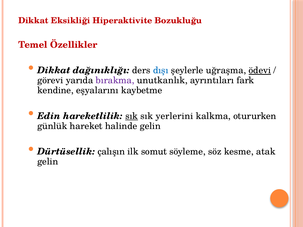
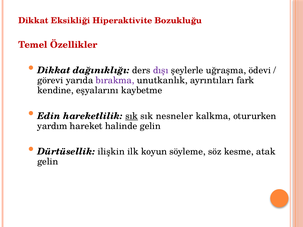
dışı colour: blue -> purple (161, 70)
ödevi underline: present -> none (260, 70)
yerlerini: yerlerini -> nesneler (174, 116)
günlük: günlük -> yardım (52, 126)
çalışın: çalışın -> ilişkin (111, 152)
somut: somut -> koyun (154, 152)
